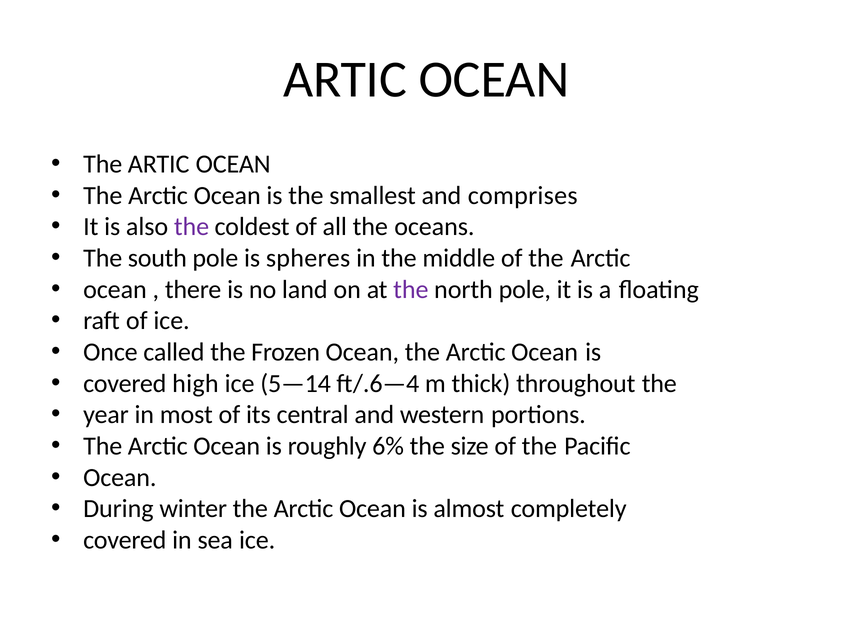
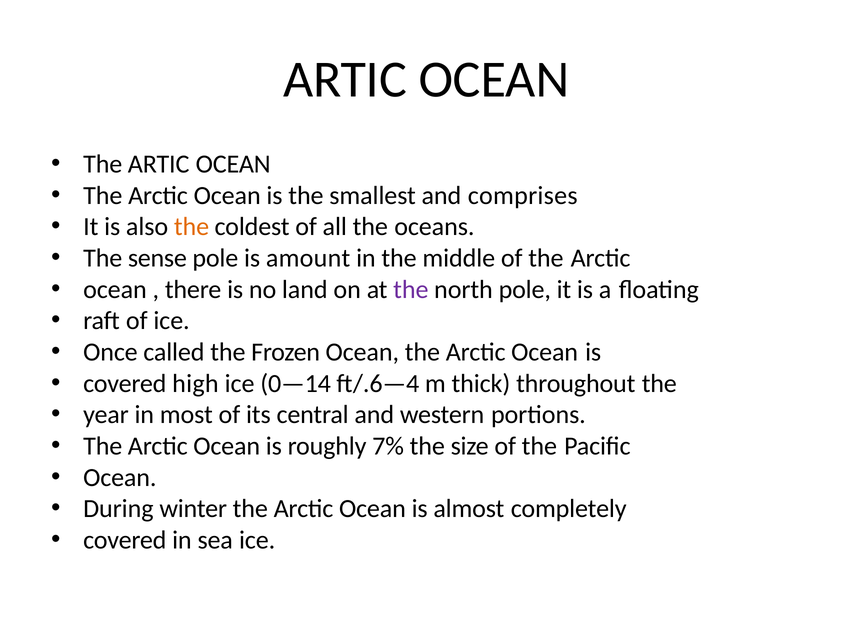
the colour: purple -> orange (192, 227)
south: south -> sense (157, 258)
spheres: spheres -> amount (308, 258)
5—14: 5—14 -> 0—14 (296, 383)
6%: 6% -> 7% (388, 446)
